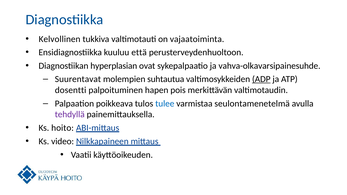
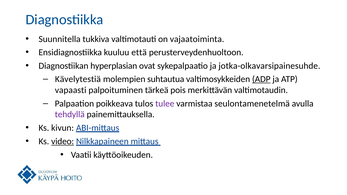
Kelvollinen: Kelvollinen -> Suunnitella (60, 39)
vahva-olkavarsipainesuhde: vahva-olkavarsipainesuhde -> jotka-olkavarsipainesuhde (269, 66)
Suurentavat: Suurentavat -> Kävelytestiä (78, 79)
dosentti: dosentti -> vapaasti (71, 90)
hapen: hapen -> tärkeä (157, 90)
tulee colour: blue -> purple (165, 104)
hoito: hoito -> kivun (63, 128)
video underline: none -> present (63, 141)
